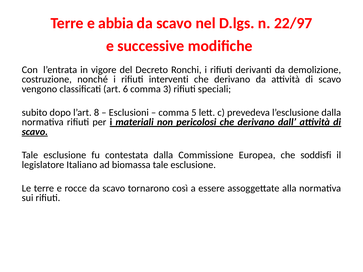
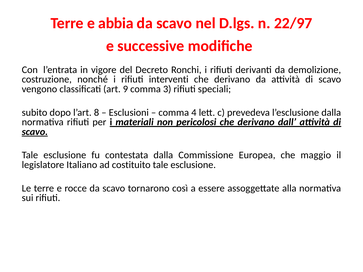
6: 6 -> 9 (125, 89)
5: 5 -> 4 (194, 113)
soddisfi: soddisfi -> maggio (316, 155)
biomassa: biomassa -> costituito (131, 165)
